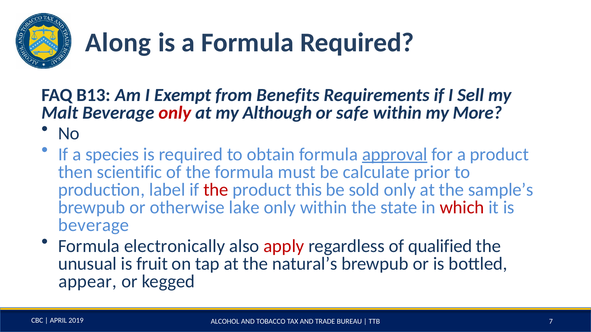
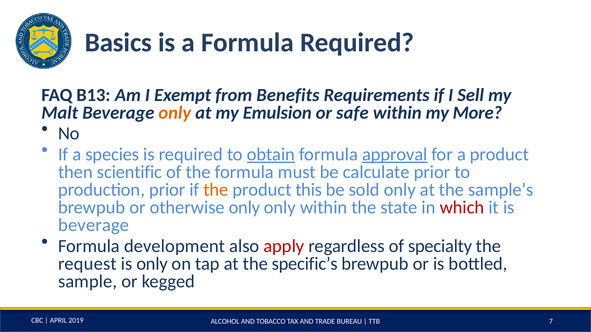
Along: Along -> Basics (118, 43)
only colour: red -> orange (175, 113)
Although: Although -> Emulsion (277, 113)
obtain underline: none -> present (271, 155)
production label: label -> prior (167, 190)
the colour: red -> orange (216, 190)
otherwise lake: lake -> only (244, 208)
electronically: electronically -> development (175, 246)
qualified: qualified -> specialty (440, 246)
unusual: unusual -> request (87, 264)
is fruit: fruit -> only (152, 264)
natural’s: natural’s -> specific’s (305, 264)
appear: appear -> sample (88, 282)
